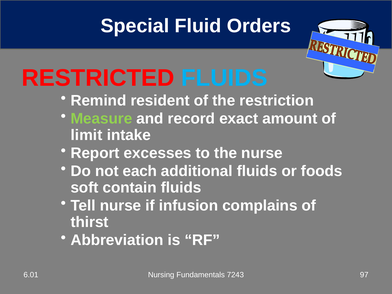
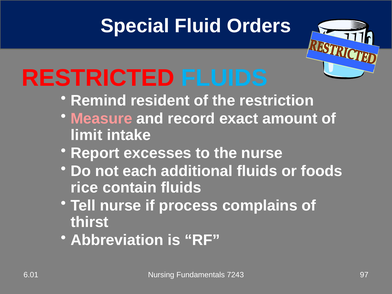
Measure colour: light green -> pink (101, 119)
soft: soft -> rice (84, 188)
infusion: infusion -> process (188, 206)
